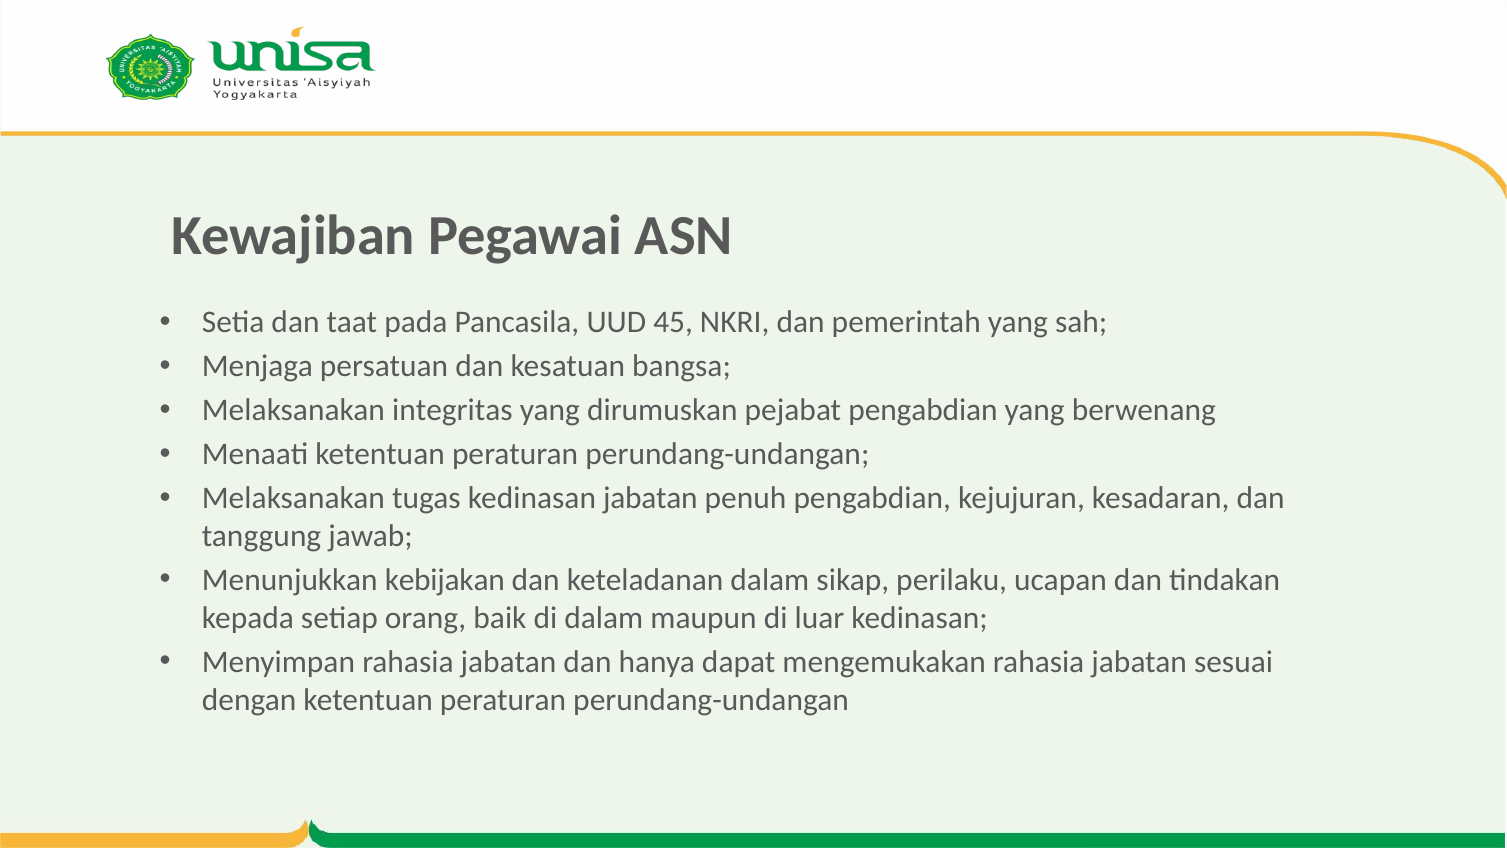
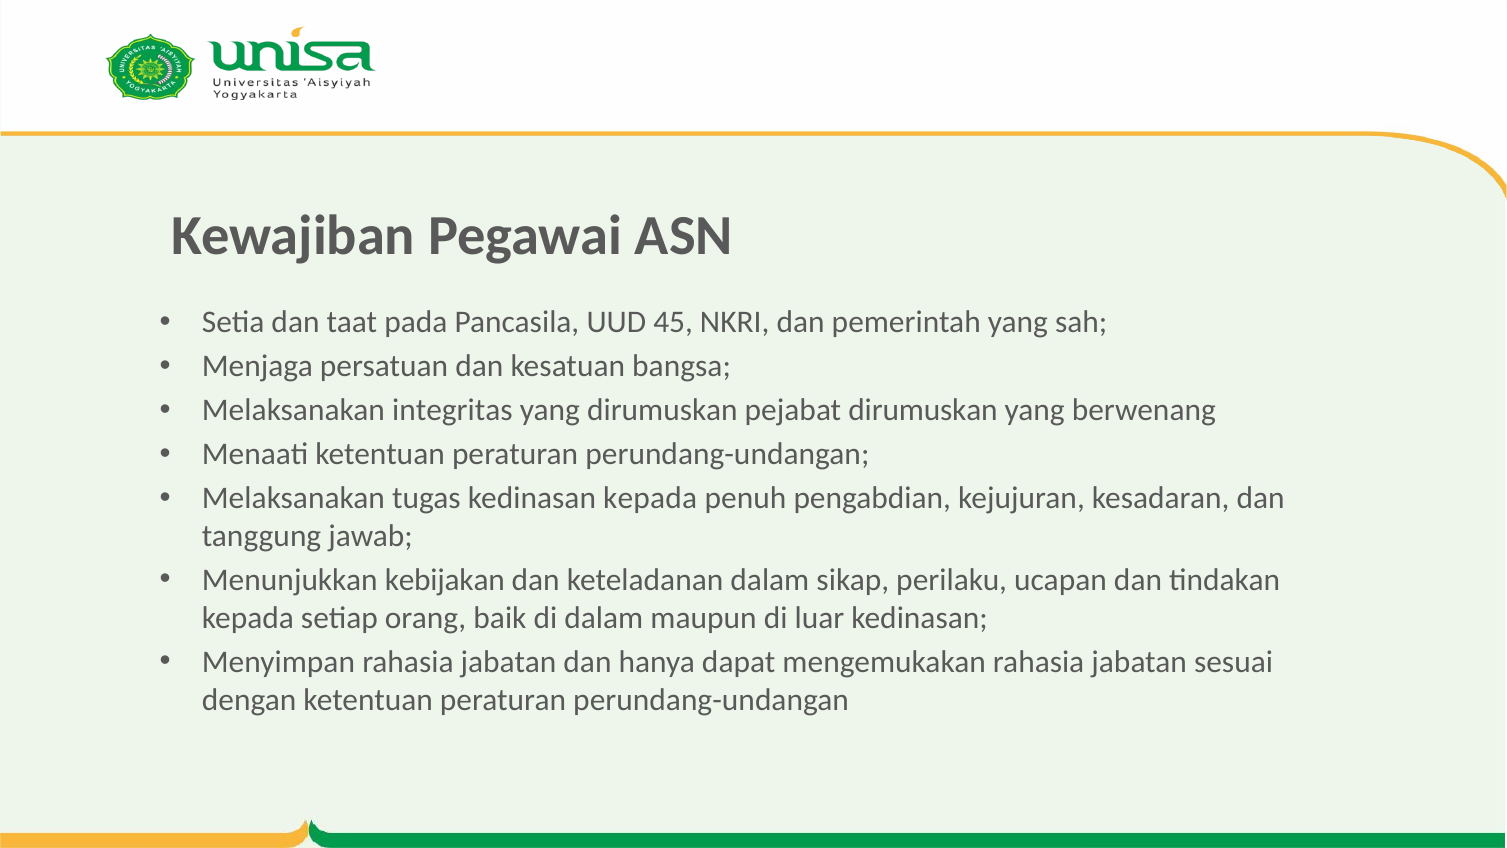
pejabat pengabdian: pengabdian -> dirumuskan (923, 410)
kedinasan jabatan: jabatan -> kepada (650, 498)
